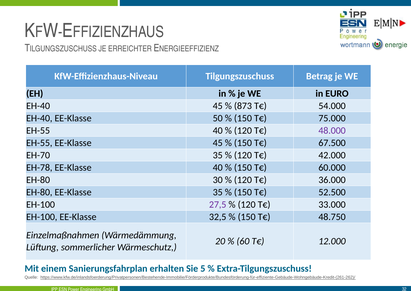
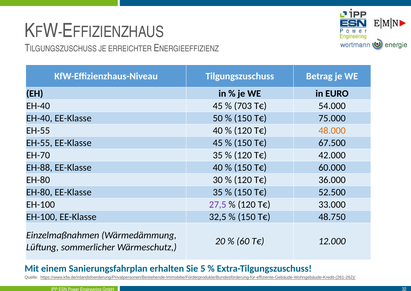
873: 873 -> 703 (243, 106)
48.000 colour: purple -> orange (332, 130)
EH-78: EH-78 -> EH-88 (39, 167)
